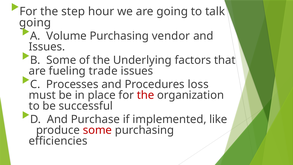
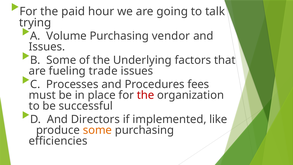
step: step -> paid (73, 11)
going: going -> trying (35, 23)
loss: loss -> fees (198, 84)
Purchase: Purchase -> Directors (95, 119)
some colour: red -> orange (97, 130)
